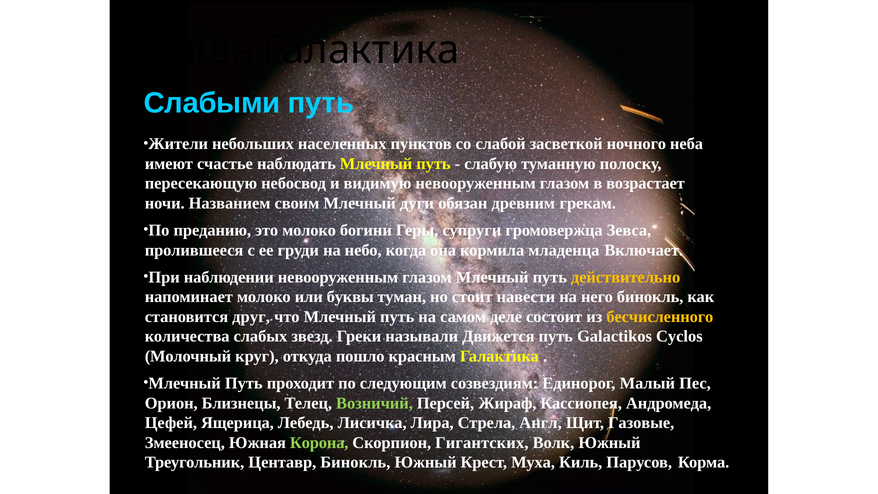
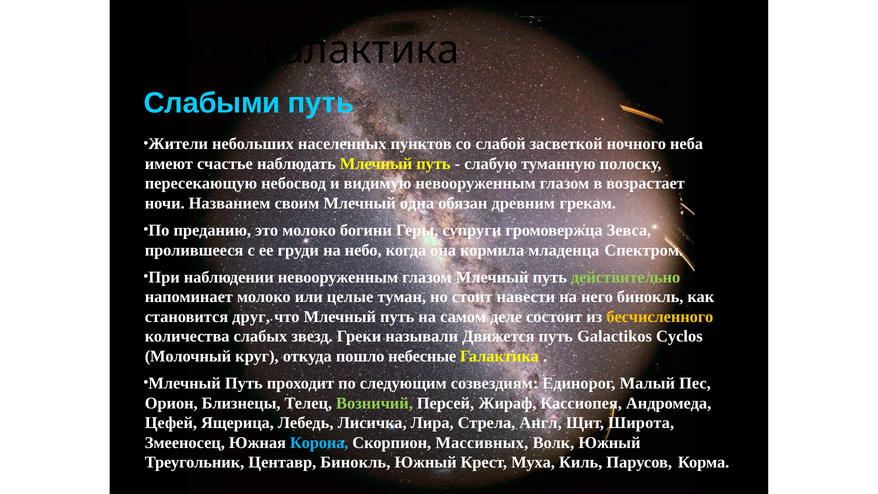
дуги: дуги -> одна (417, 203)
Включает: Включает -> Спектром (644, 250)
действительно colour: yellow -> light green (626, 277)
буквы: буквы -> целые (350, 297)
красным: красным -> небесные (422, 356)
Газовые: Газовые -> Широта (641, 423)
Корона colour: light green -> light blue (319, 442)
Гигантских: Гигантских -> Массивных (482, 442)
